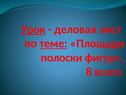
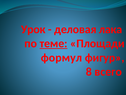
Урок underline: present -> none (33, 29)
лист: лист -> лака (111, 29)
полоски: полоски -> формул (61, 57)
